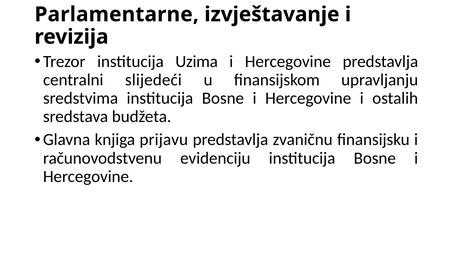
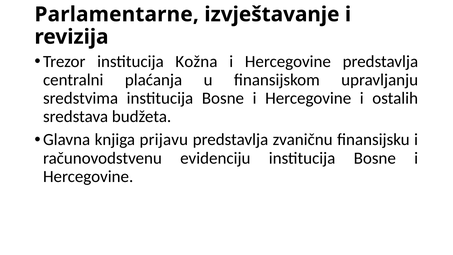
Uzima: Uzima -> Kožna (196, 61)
slijedeći: slijedeći -> plaćanja (154, 80)
